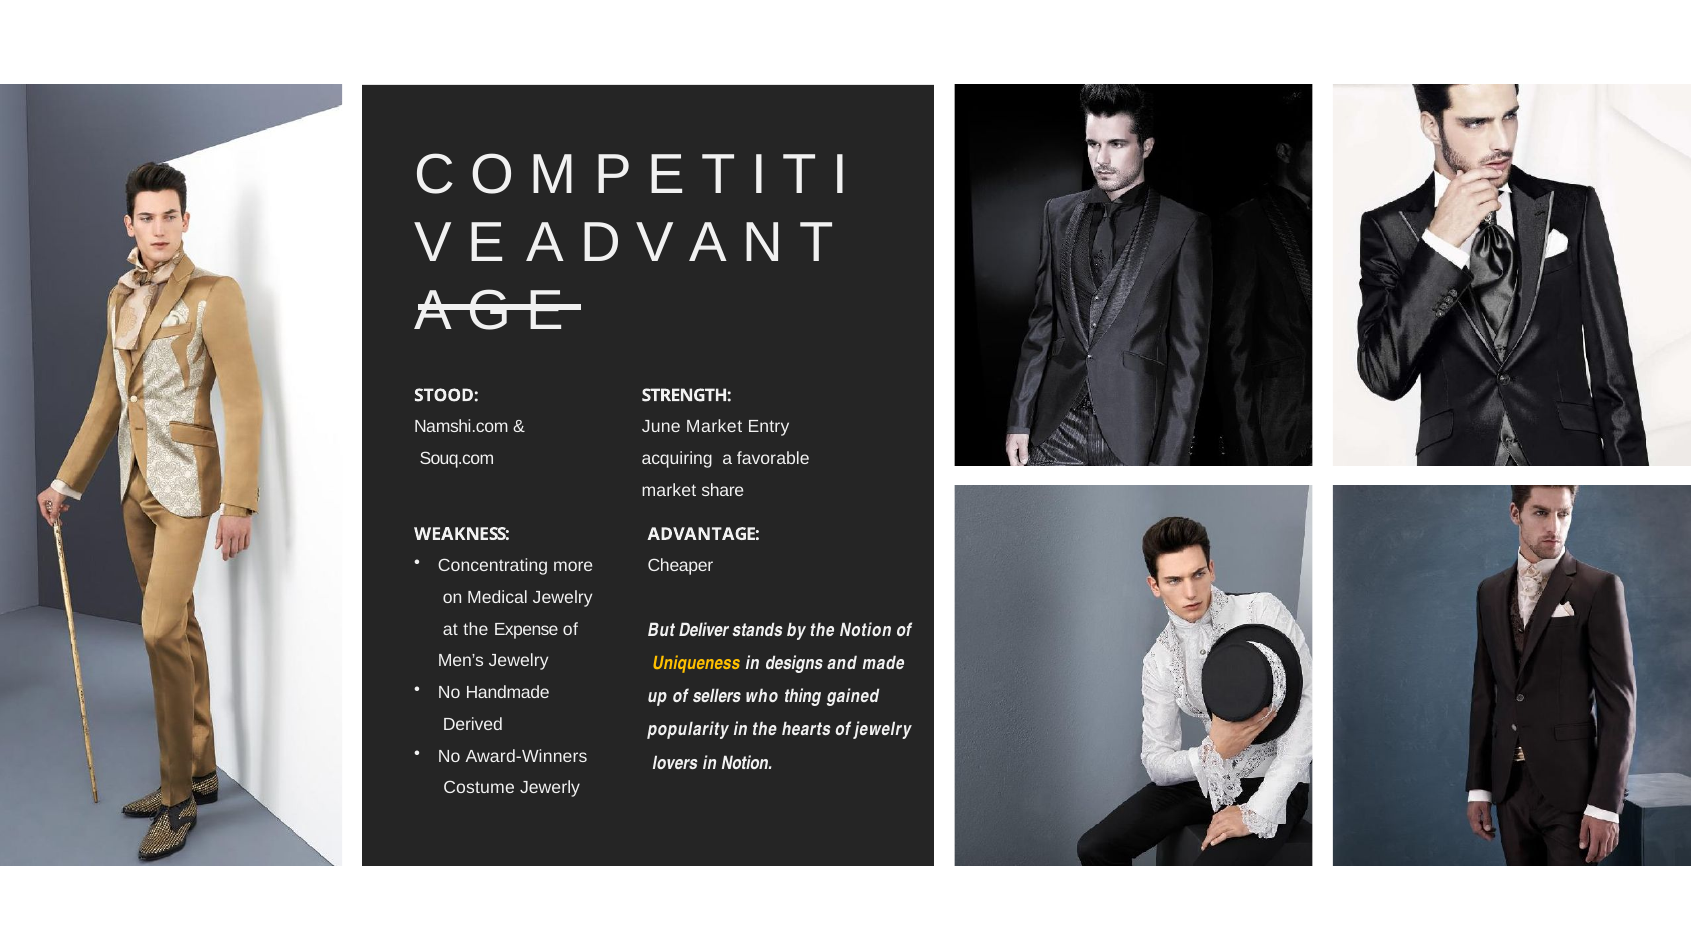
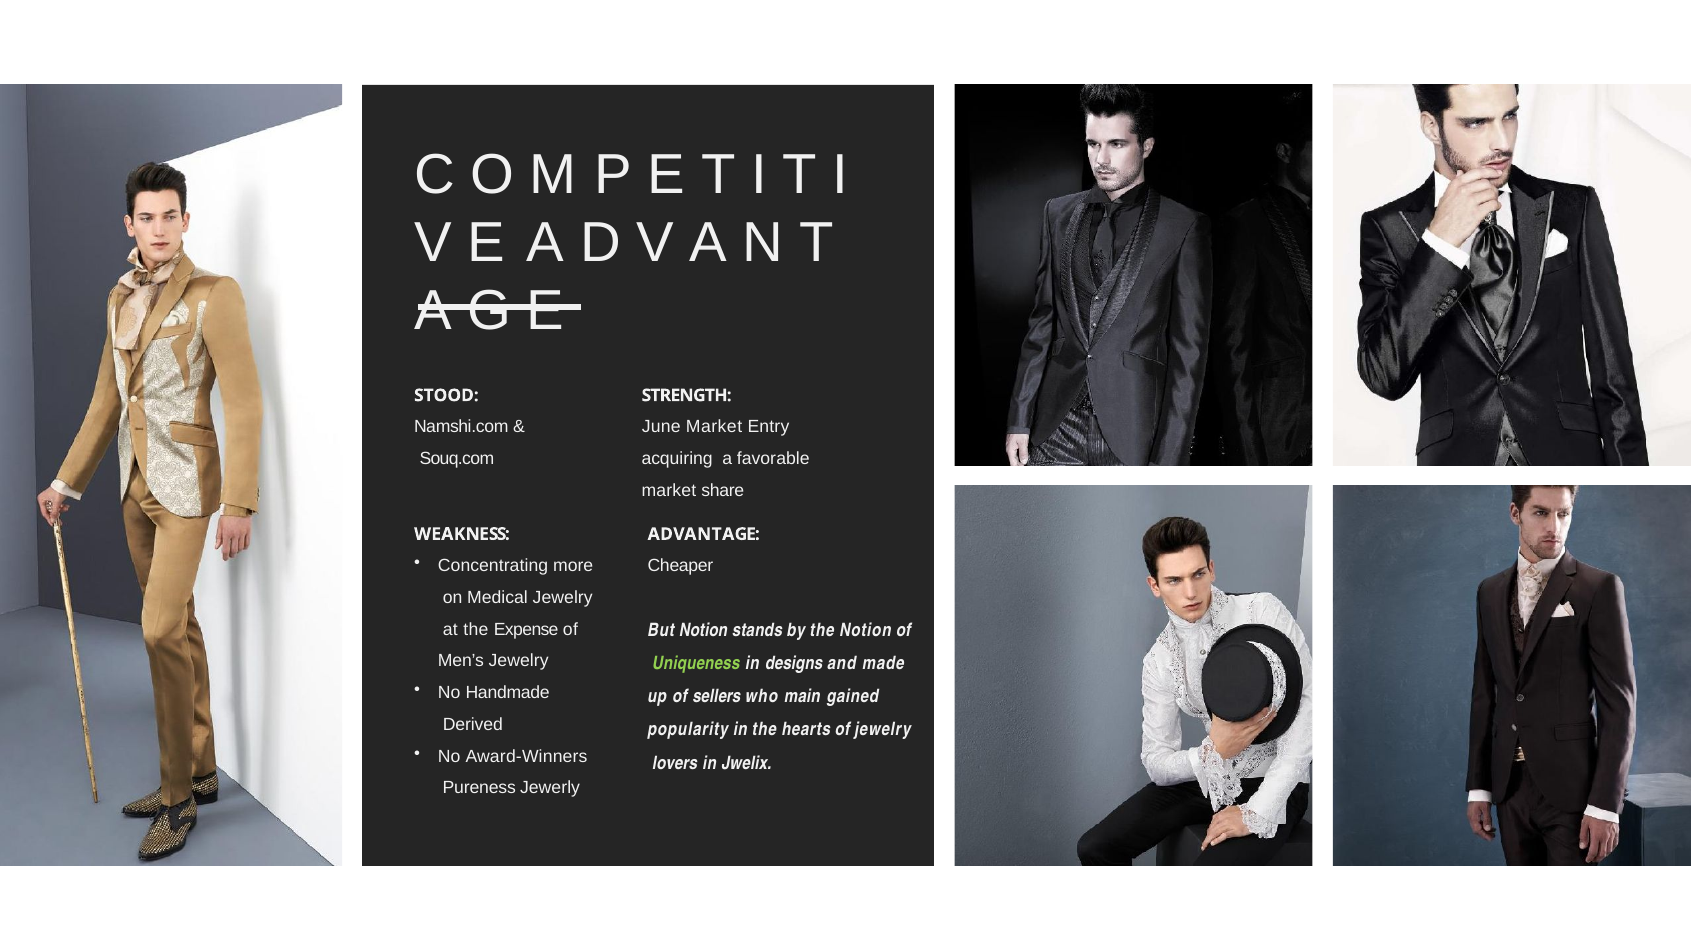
But Deliver: Deliver -> Notion (703, 630)
Uniqueness colour: yellow -> light green (696, 663)
thing: thing -> main (802, 697)
in Notion: Notion -> Jwelix (747, 763)
Costume: Costume -> Pureness (479, 788)
